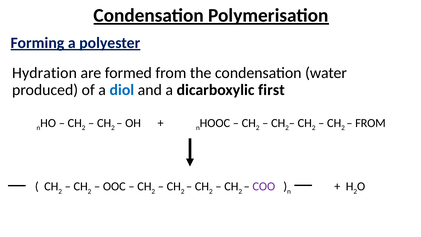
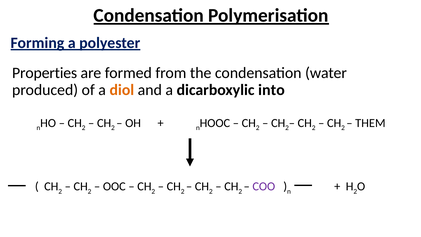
Hydration: Hydration -> Properties (45, 73)
diol colour: blue -> orange (122, 90)
first: first -> into (271, 90)
FROM: FROM -> THEM (370, 123)
